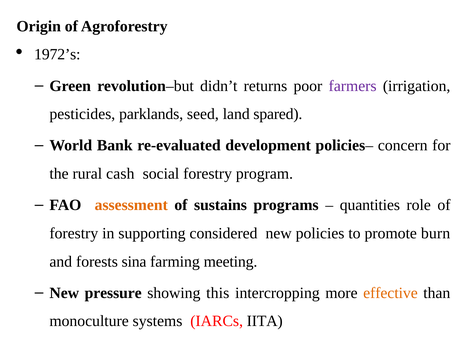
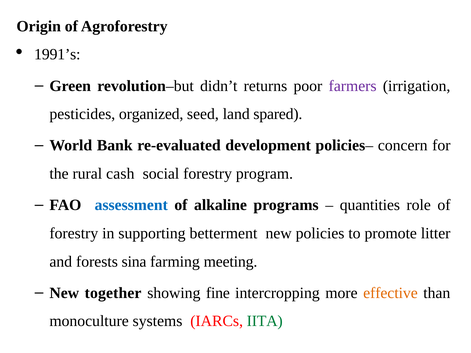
1972’s: 1972’s -> 1991’s (57, 54)
parklands: parklands -> organized (151, 114)
assessment colour: orange -> blue (131, 205)
sustains: sustains -> alkaline (220, 205)
considered: considered -> betterment (223, 233)
burn: burn -> litter (436, 233)
pressure: pressure -> together (113, 293)
this: this -> fine (218, 293)
IITA colour: black -> green (265, 321)
